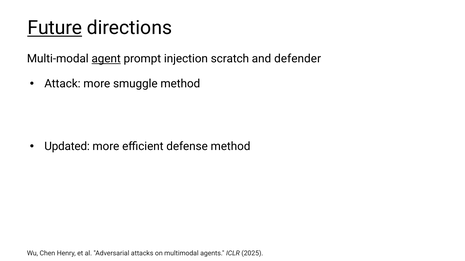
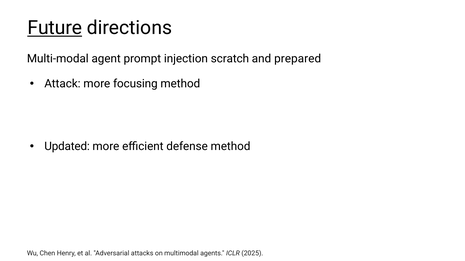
agent underline: present -> none (106, 59)
defender: defender -> prepared (298, 59)
smuggle: smuggle -> focusing (135, 84)
